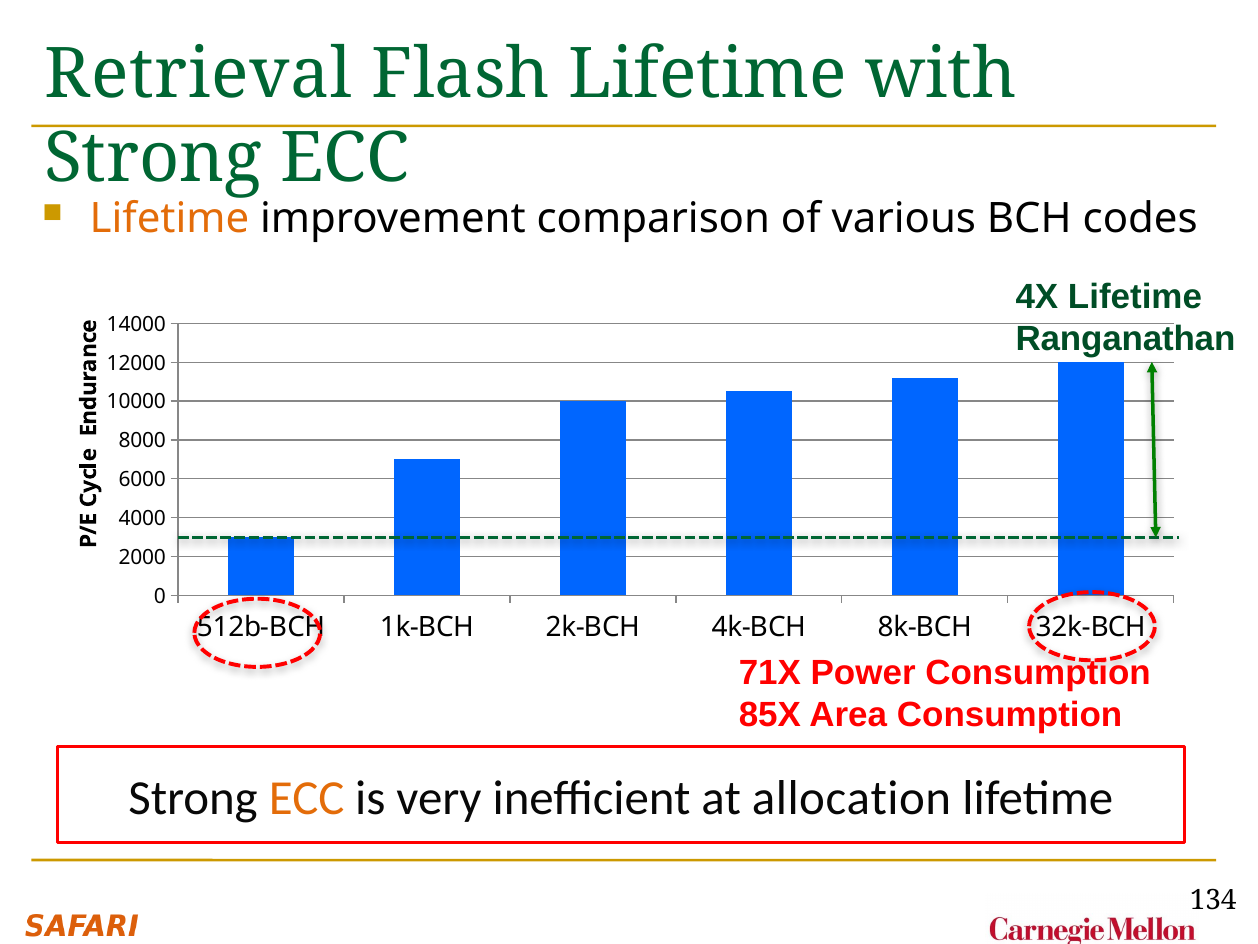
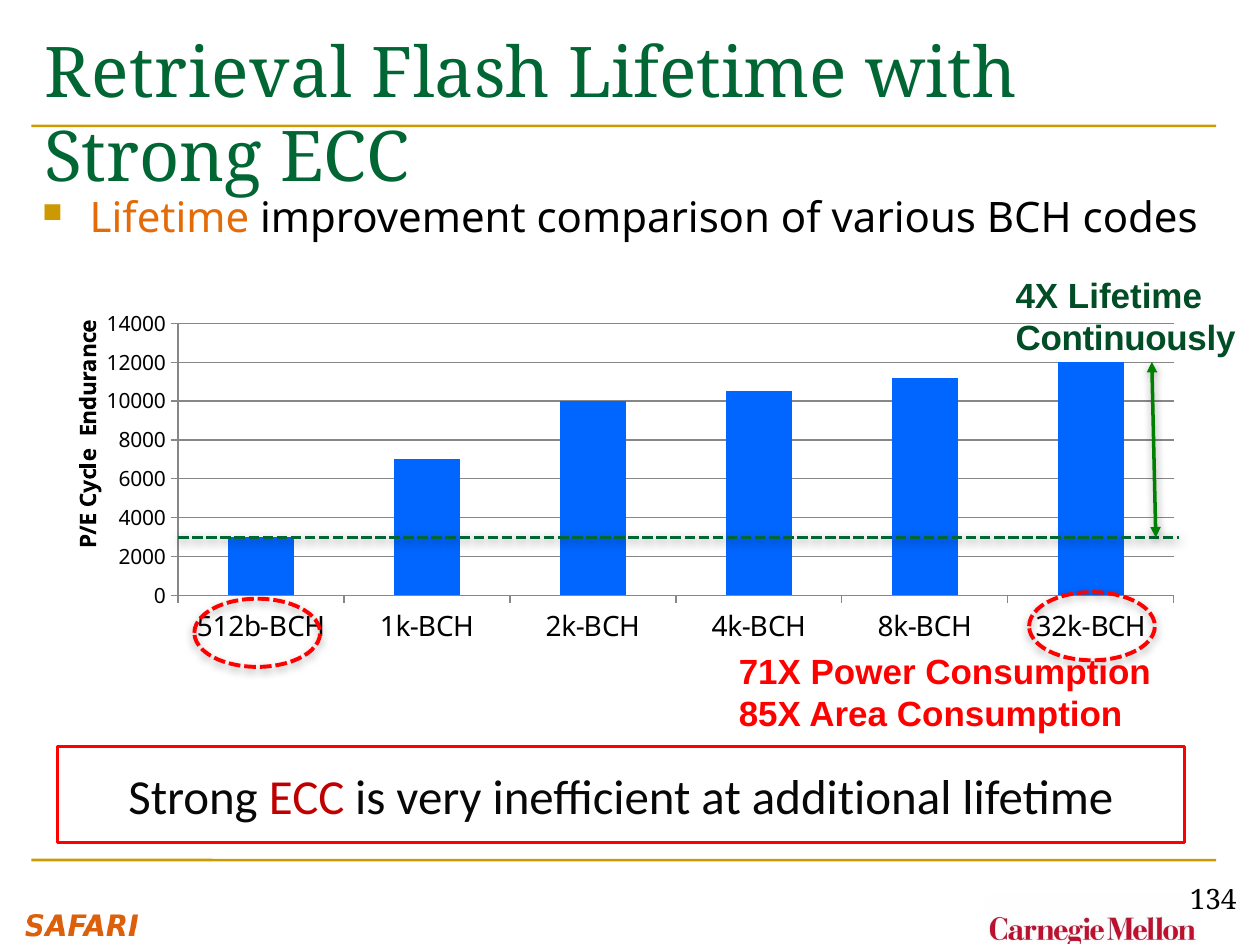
Ranganathan: Ranganathan -> Continuously (1126, 338)
ECC colour: orange -> red (307, 797)
allocation: allocation -> additional (852, 797)
